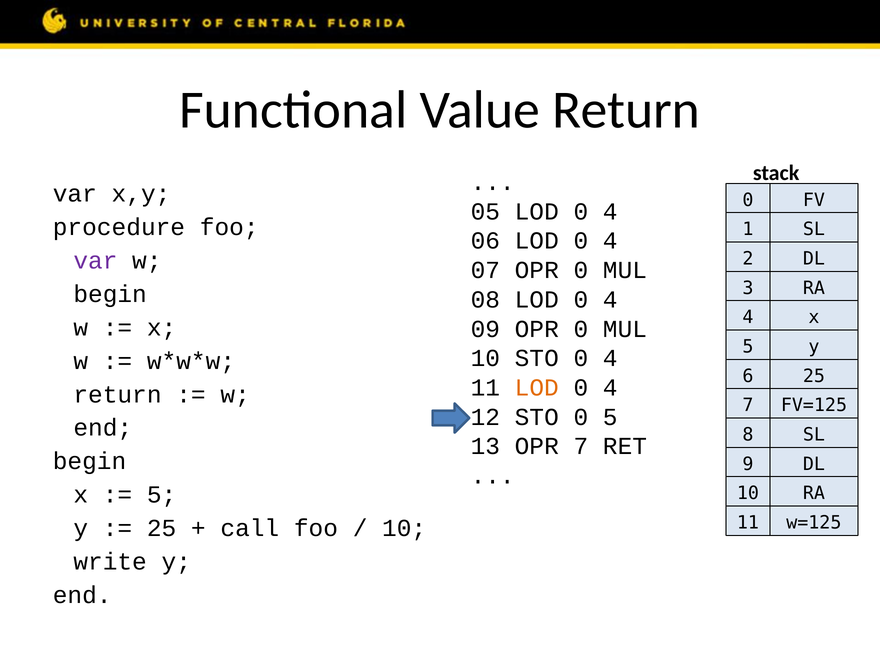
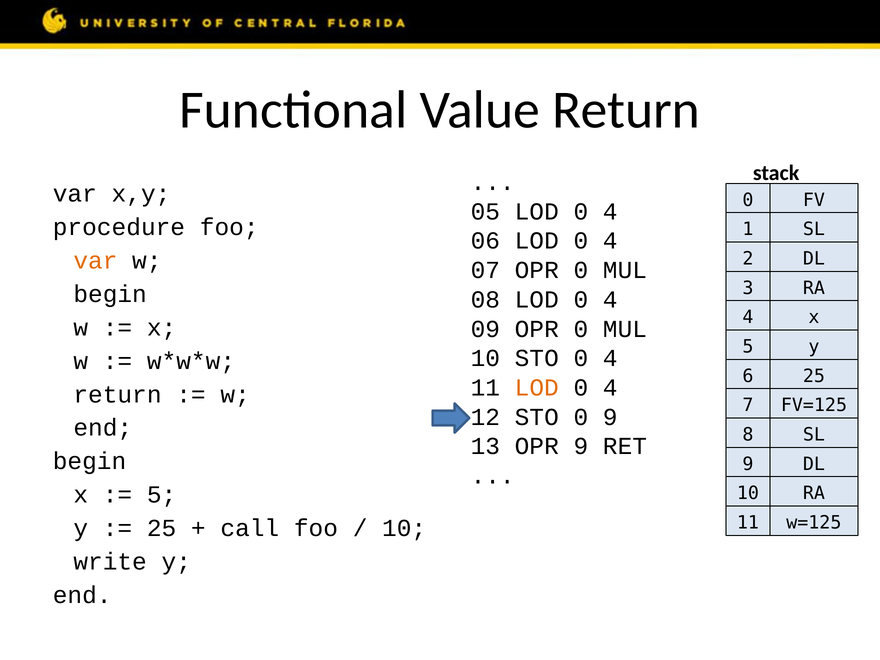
var colour: purple -> orange (95, 261)
0 5: 5 -> 9 (610, 417)
OPR 7: 7 -> 9 (581, 446)
